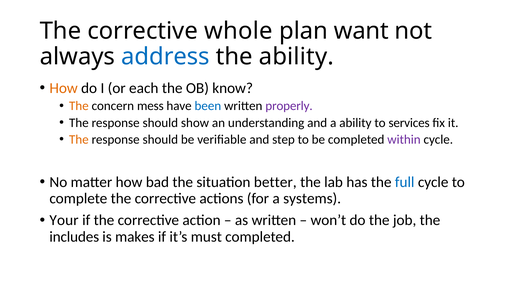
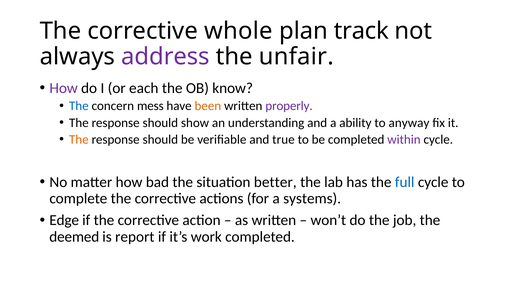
want: want -> track (361, 31)
address colour: blue -> purple (165, 57)
the ability: ability -> unfair (296, 57)
How colour: orange -> purple (64, 88)
The colour: orange -> blue (79, 106)
been colour: blue -> orange (208, 106)
services: services -> anyway (409, 123)
step: step -> true (283, 140)
Your: Your -> Edge (64, 220)
includes: includes -> deemed (74, 237)
makes: makes -> report (135, 237)
must: must -> work (206, 237)
